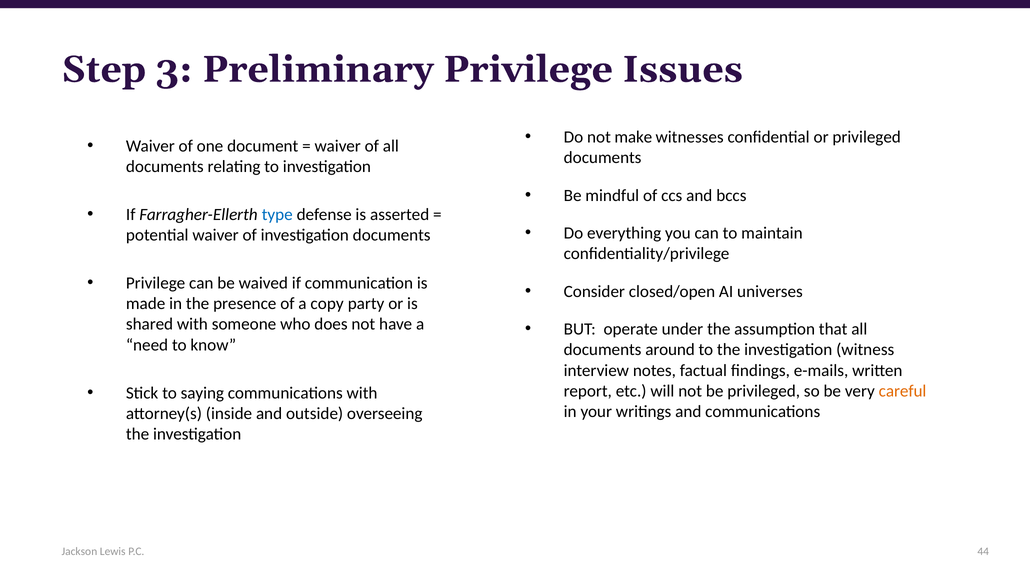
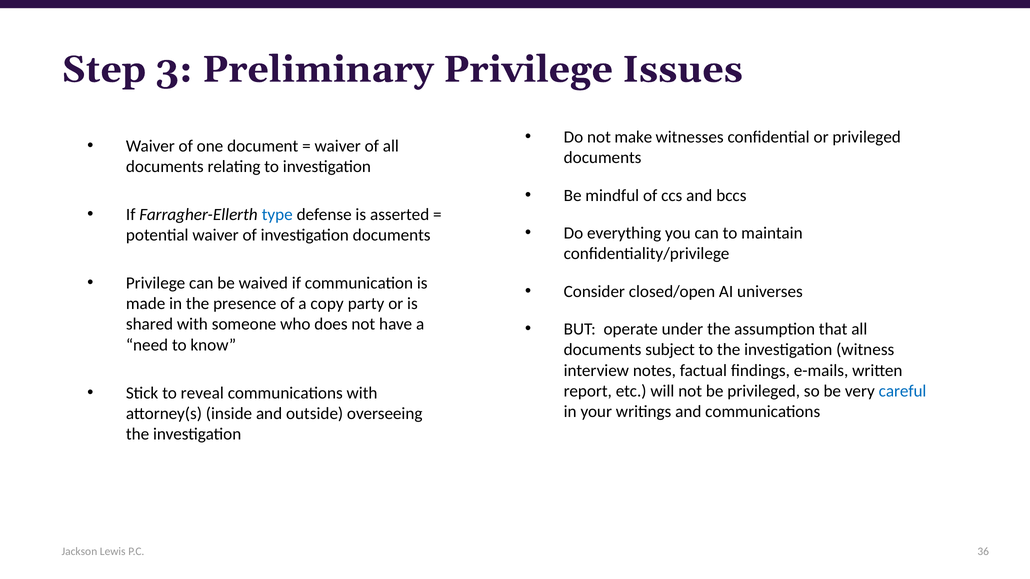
around: around -> subject (670, 350)
careful colour: orange -> blue (903, 391)
saying: saying -> reveal (202, 393)
44: 44 -> 36 (983, 552)
